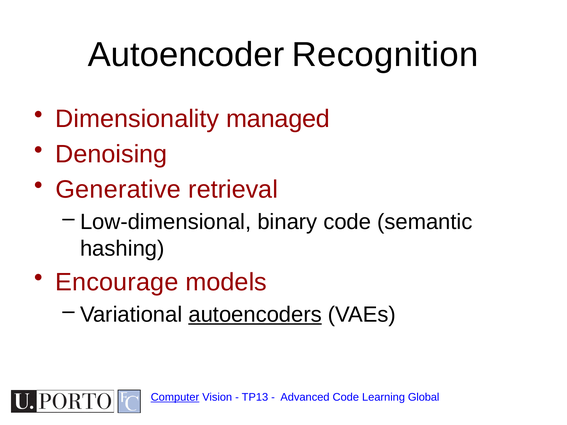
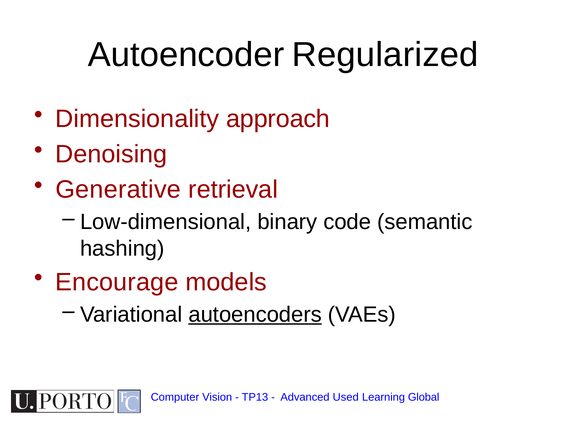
Recognition: Recognition -> Regularized (385, 55)
managed: managed -> approach (278, 119)
Computer underline: present -> none (175, 397)
Advanced Code: Code -> Used (346, 397)
